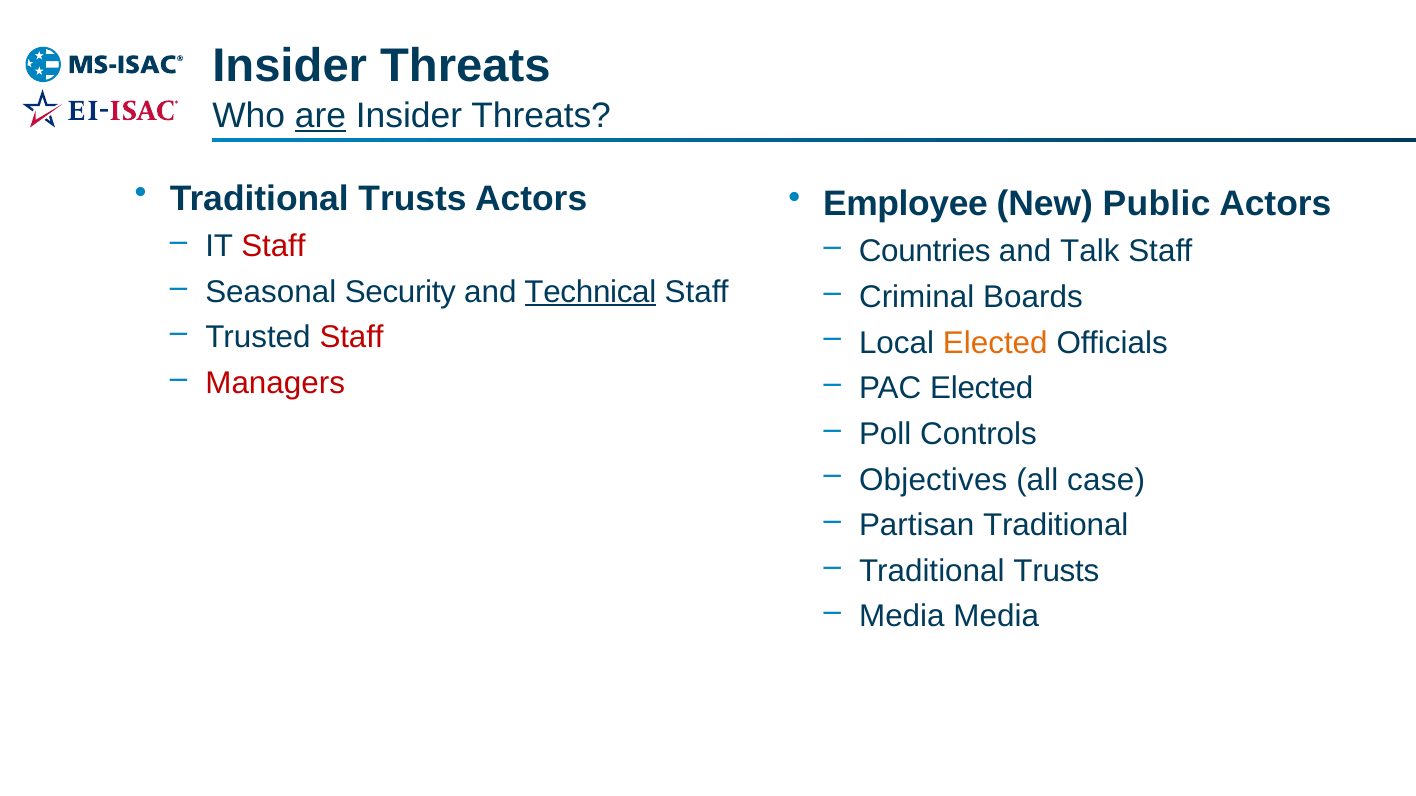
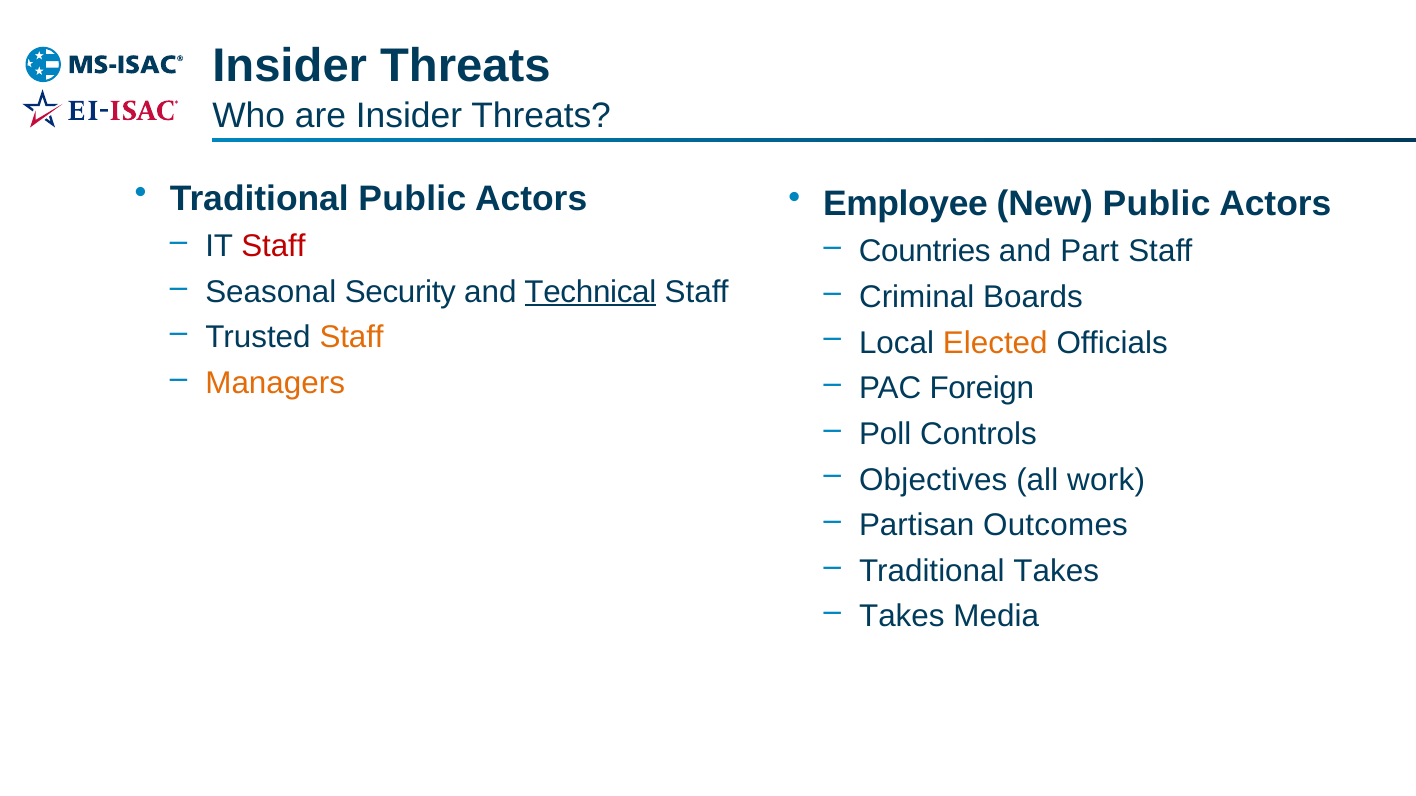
are underline: present -> none (320, 116)
Trusts: Trusts -> Public (412, 199)
Talk: Talk -> Part (1090, 252)
Staff colour: red -> orange (352, 338)
Managers colour: red -> orange (275, 383)
PAC Elected: Elected -> Foreign (982, 389)
case: case -> work (1106, 480)
Partisan Traditional: Traditional -> Outcomes (1056, 526)
Trusts: Trusts -> Takes (1056, 571)
Media: Media -> Takes (902, 617)
